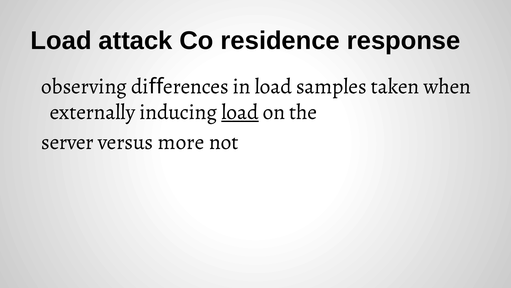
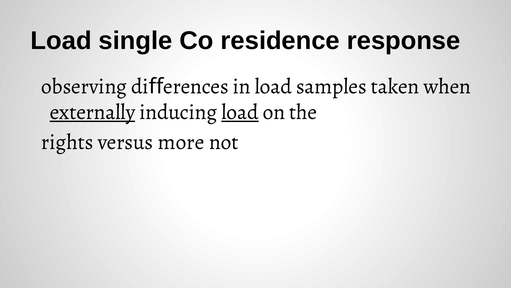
attack: attack -> single (136, 41)
externally underline: none -> present (93, 112)
server: server -> rights (67, 142)
